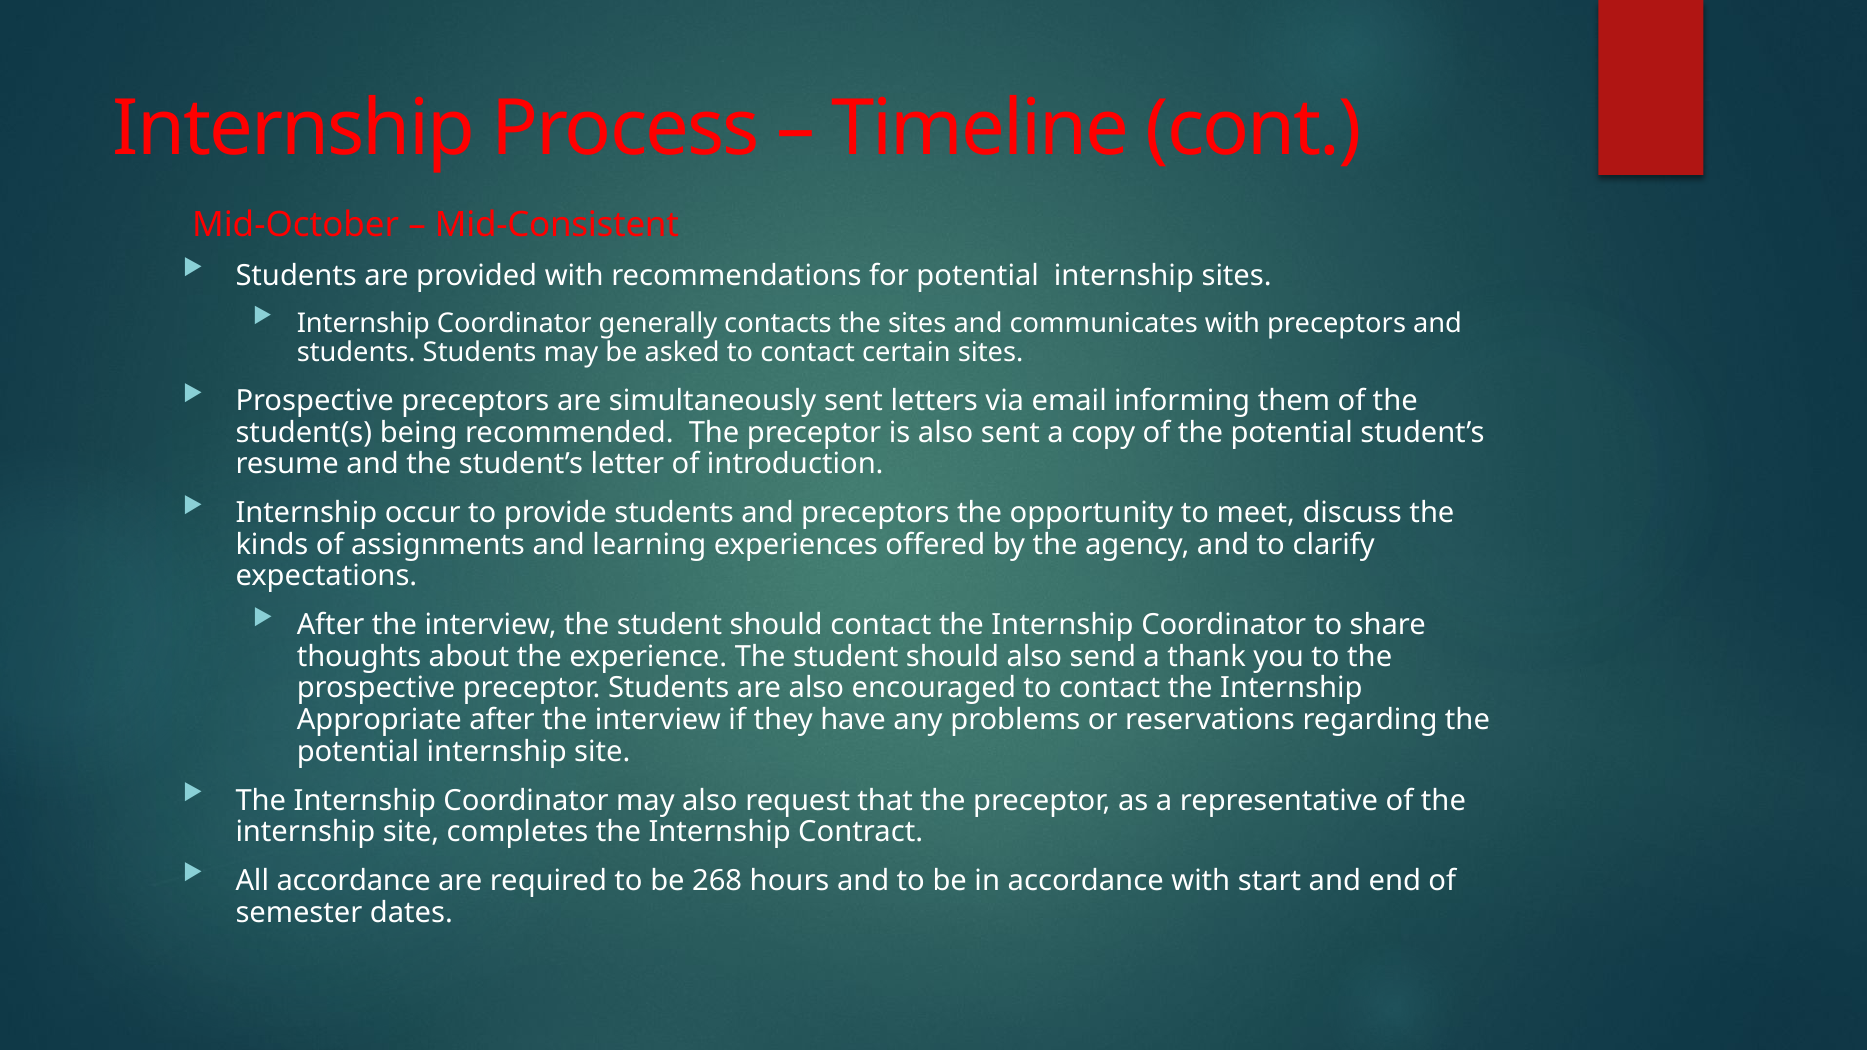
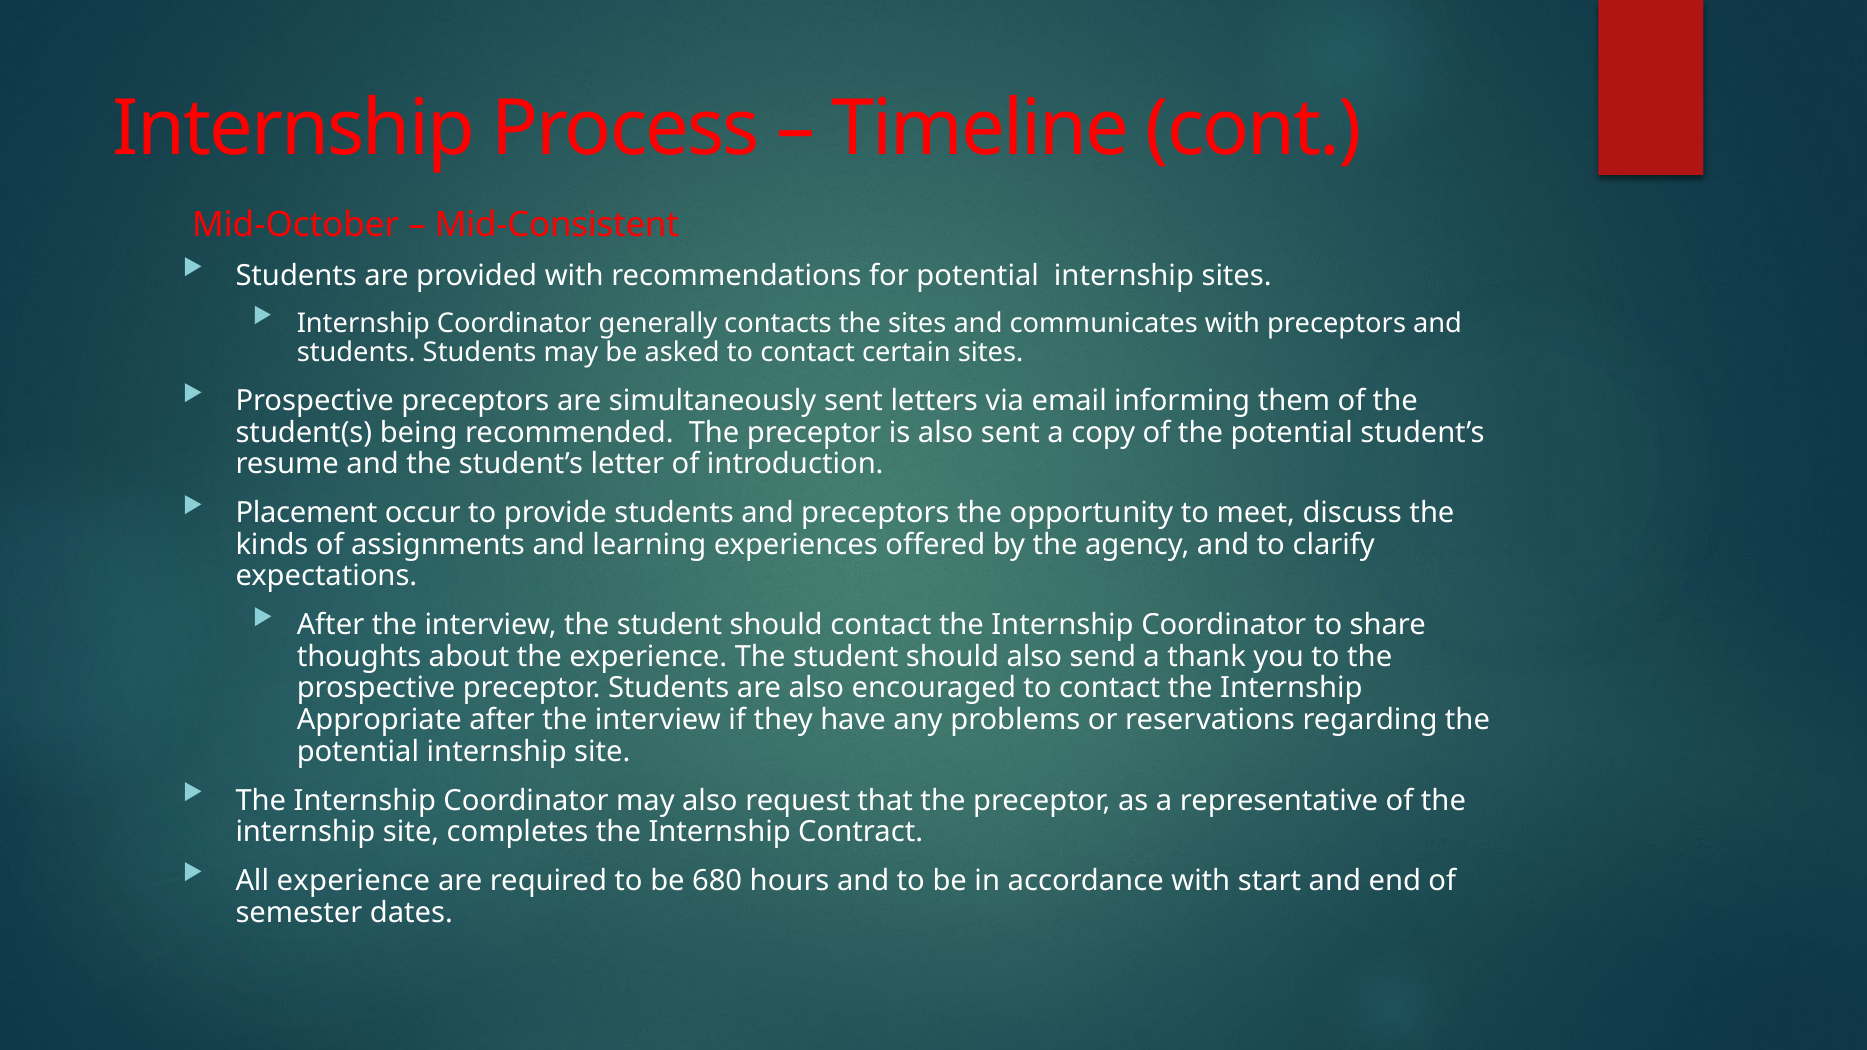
Internship: Internship -> Placement (307, 513)
All accordance: accordance -> experience (353, 881)
268: 268 -> 680 (717, 881)
